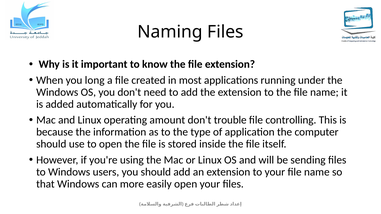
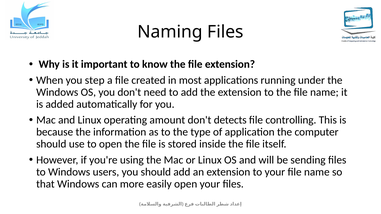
long: long -> step (95, 80)
trouble: trouble -> detects (230, 120)
